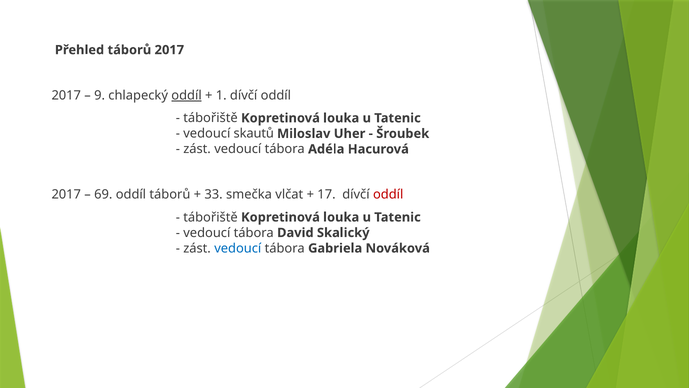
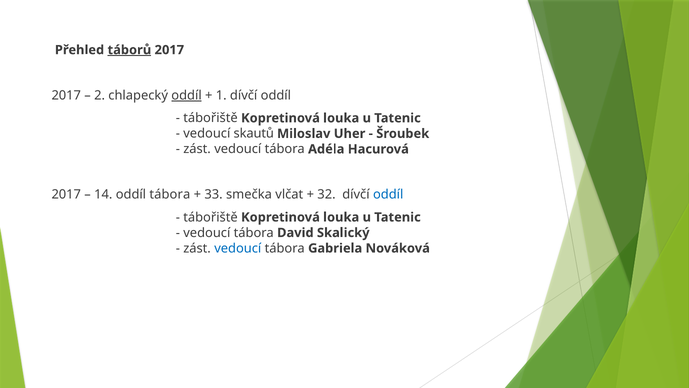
táborů underline: none -> present (129, 50)
9: 9 -> 2 (100, 95)
69: 69 -> 14 (103, 194)
oddíl táborů: táborů -> tábora (170, 194)
17: 17 -> 32 (326, 194)
oddíl colour: red -> blue (388, 194)
